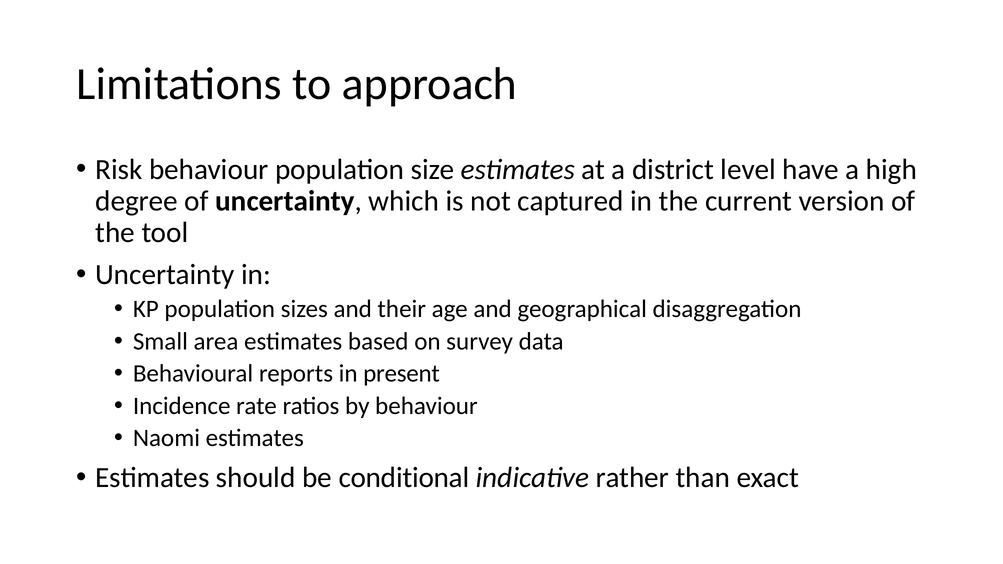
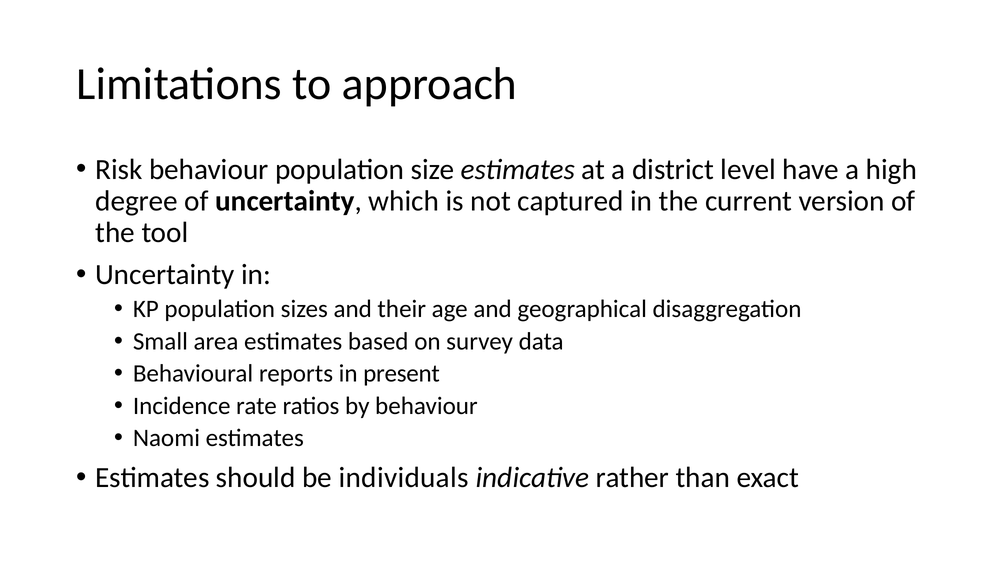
conditional: conditional -> individuals (404, 478)
